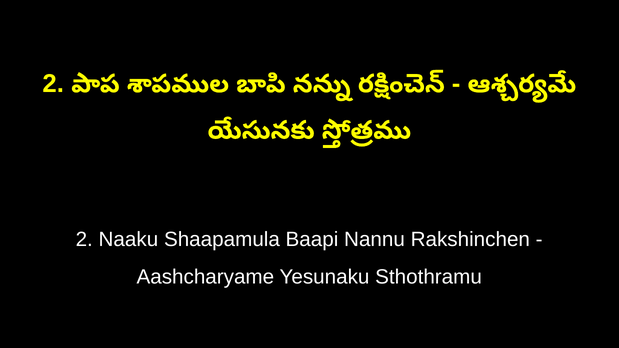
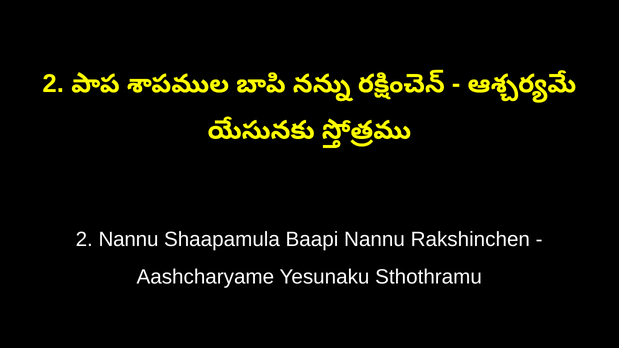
2 Naaku: Naaku -> Nannu (129, 240)
